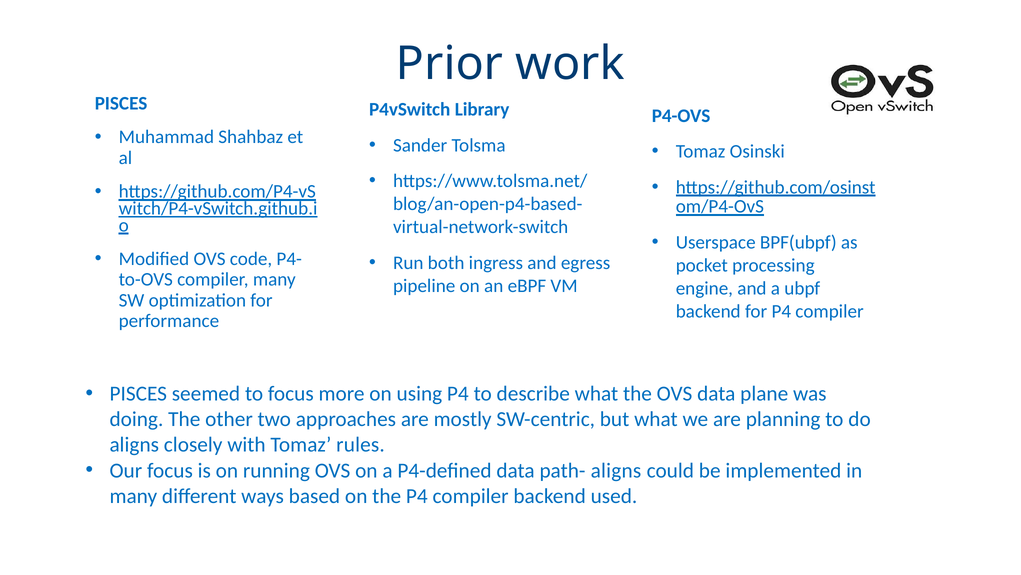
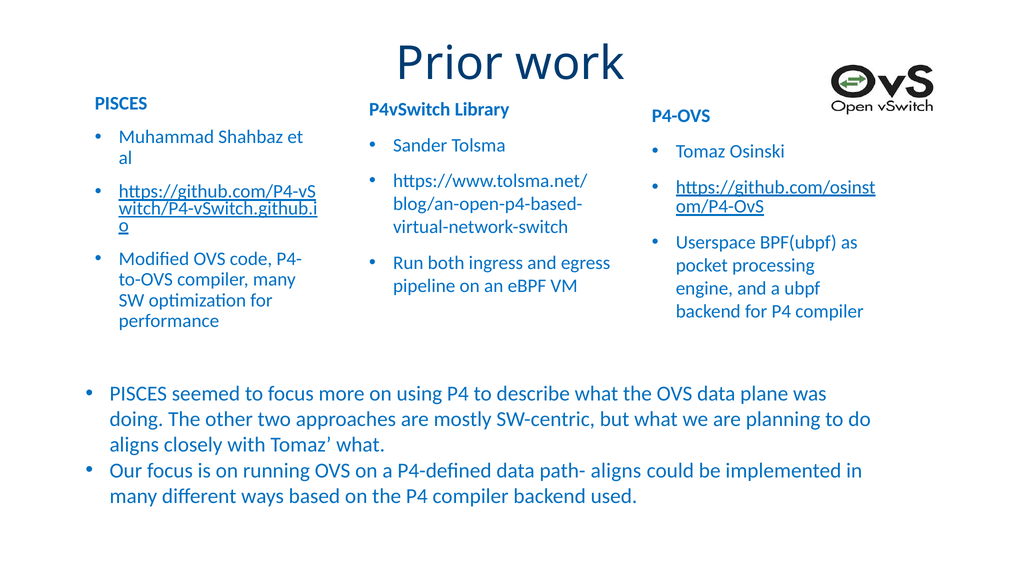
Tomaz rules: rules -> what (361, 444)
